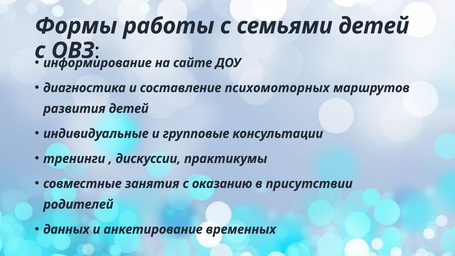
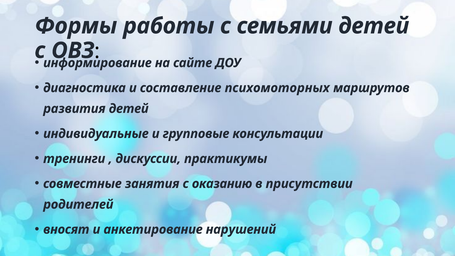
данных: данных -> вносят (66, 229)
временных: временных -> нарушений (241, 229)
